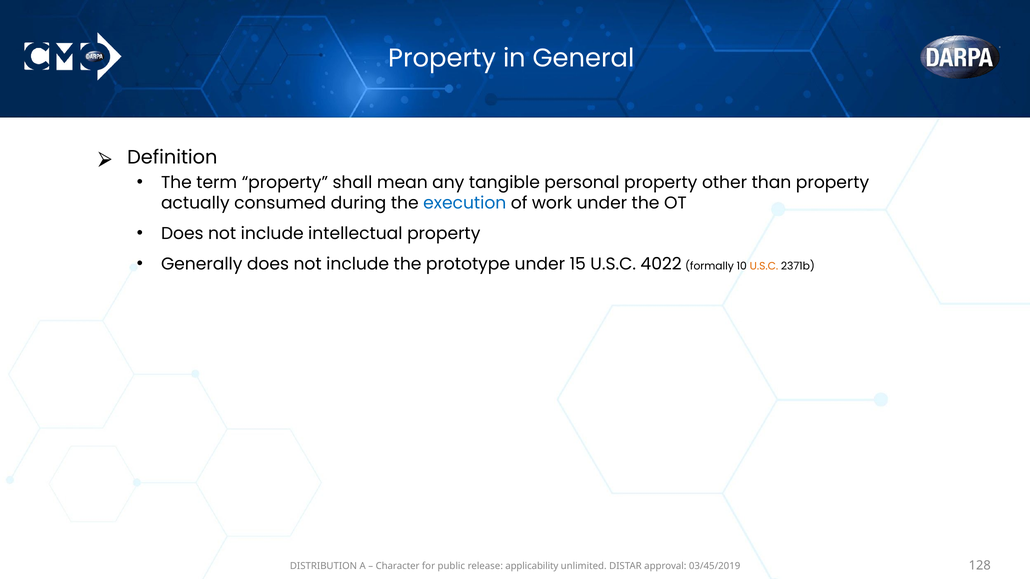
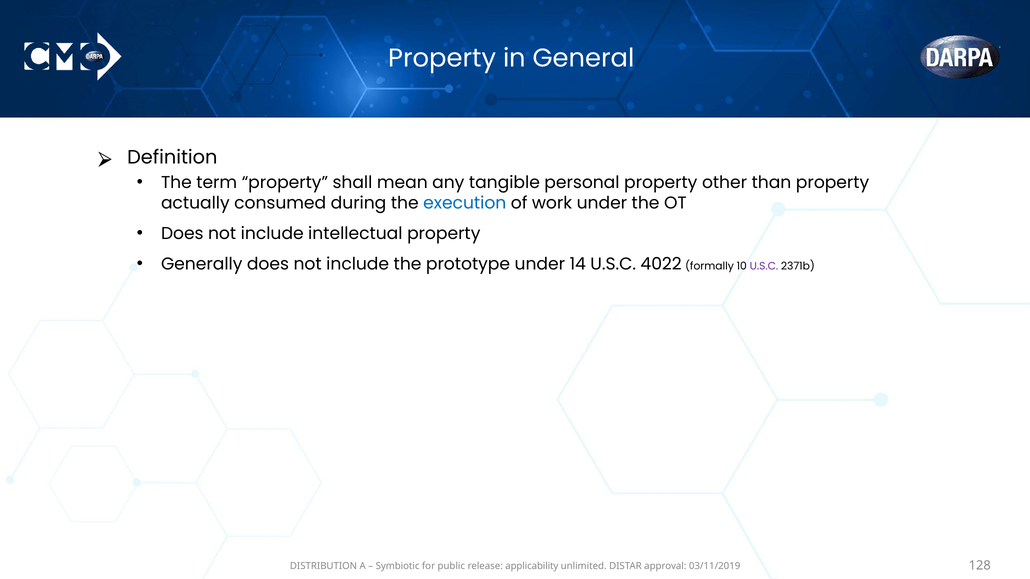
15: 15 -> 14 (578, 264)
U.S.C colour: orange -> purple (764, 266)
Character: Character -> Symbiotic (398, 567)
03/45/2019: 03/45/2019 -> 03/11/2019 (715, 567)
